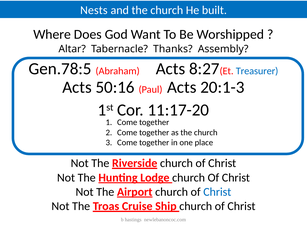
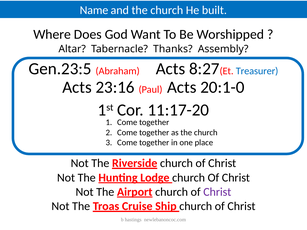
Nests: Nests -> Name (94, 10)
Gen.78:5: Gen.78:5 -> Gen.23:5 (60, 69)
50:16: 50:16 -> 23:16 (115, 87)
20:1-3: 20:1-3 -> 20:1-0 (222, 87)
Christ colour: blue -> purple (217, 192)
